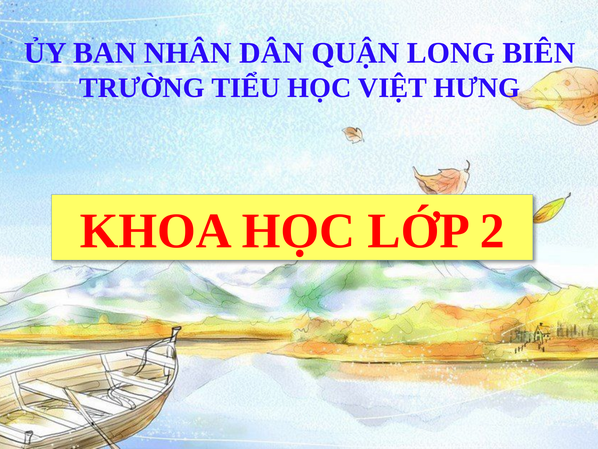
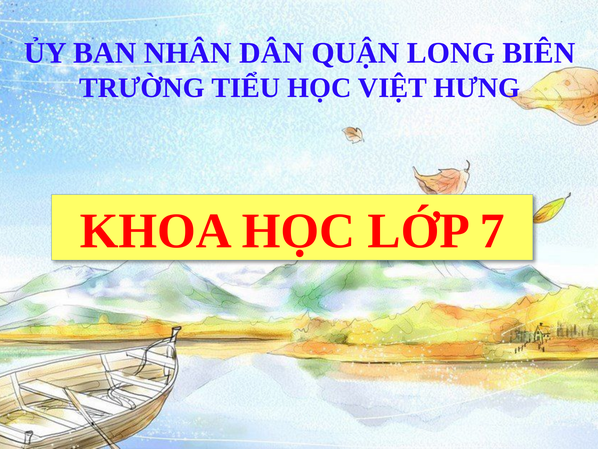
2: 2 -> 7 (492, 231)
